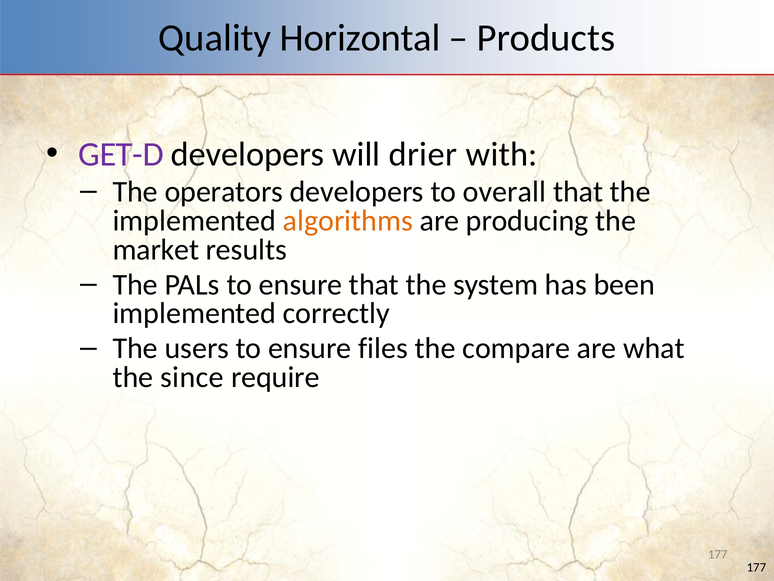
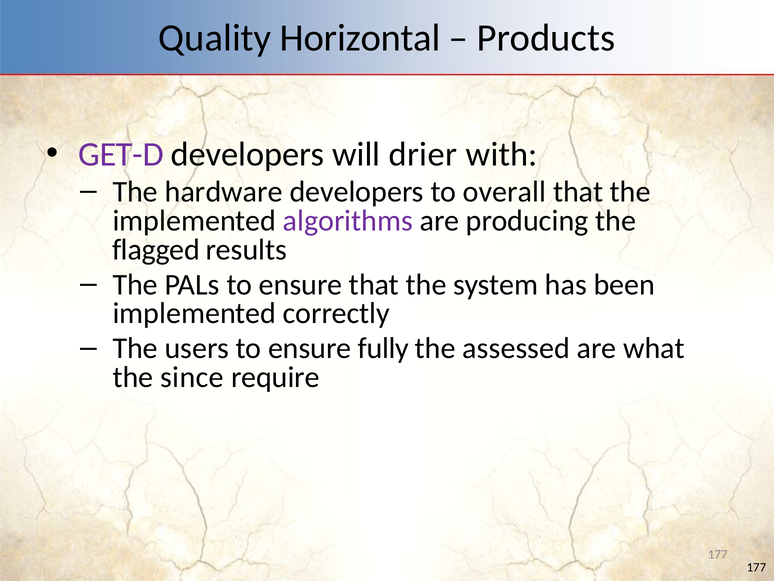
operators: operators -> hardware (224, 192)
algorithms colour: orange -> purple (348, 220)
market: market -> flagged (156, 249)
files: files -> fully (383, 348)
compare: compare -> assessed (516, 348)
